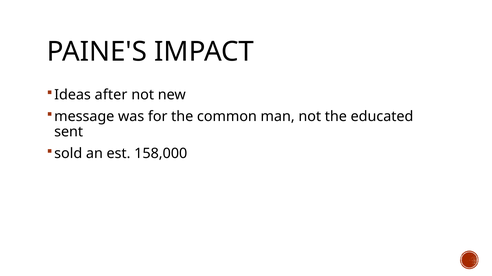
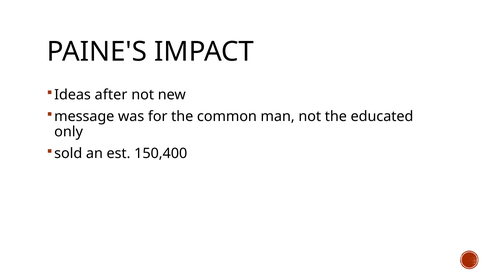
sent: sent -> only (69, 132)
158,000: 158,000 -> 150,400 (161, 154)
